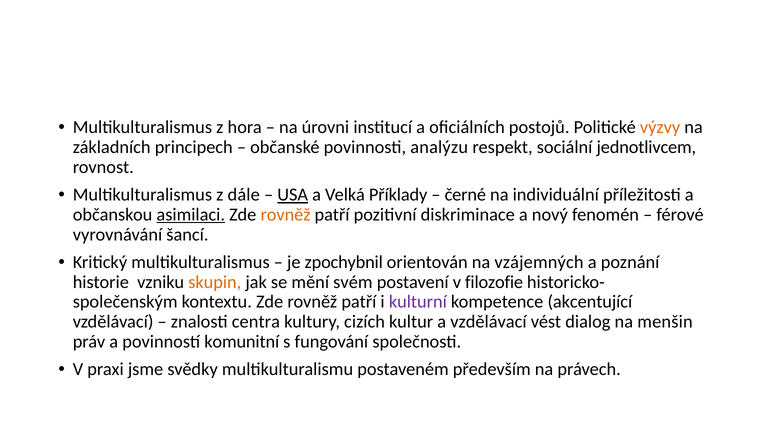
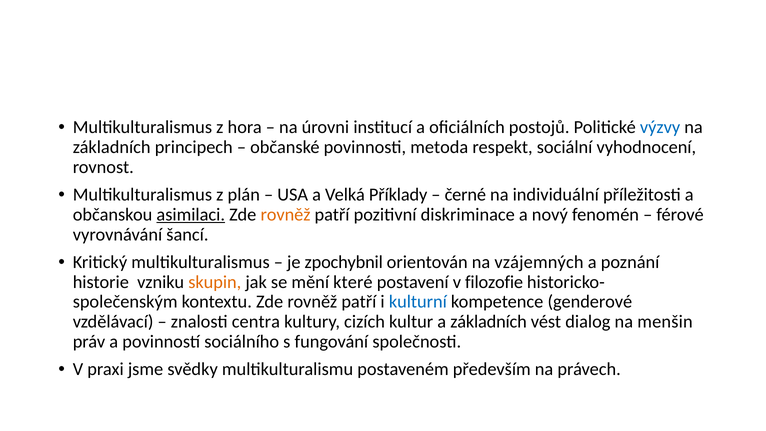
výzvy colour: orange -> blue (660, 127)
analýzu: analýzu -> metoda (439, 147)
jednotlivcem: jednotlivcem -> vyhodnocení (646, 147)
dále: dále -> plán (244, 195)
USA underline: present -> none (293, 195)
svém: svém -> které (353, 282)
kulturní colour: purple -> blue (418, 302)
akcentující: akcentující -> genderové (590, 302)
a vzdělávací: vzdělávací -> základních (489, 322)
komunitní: komunitní -> sociálního (242, 341)
